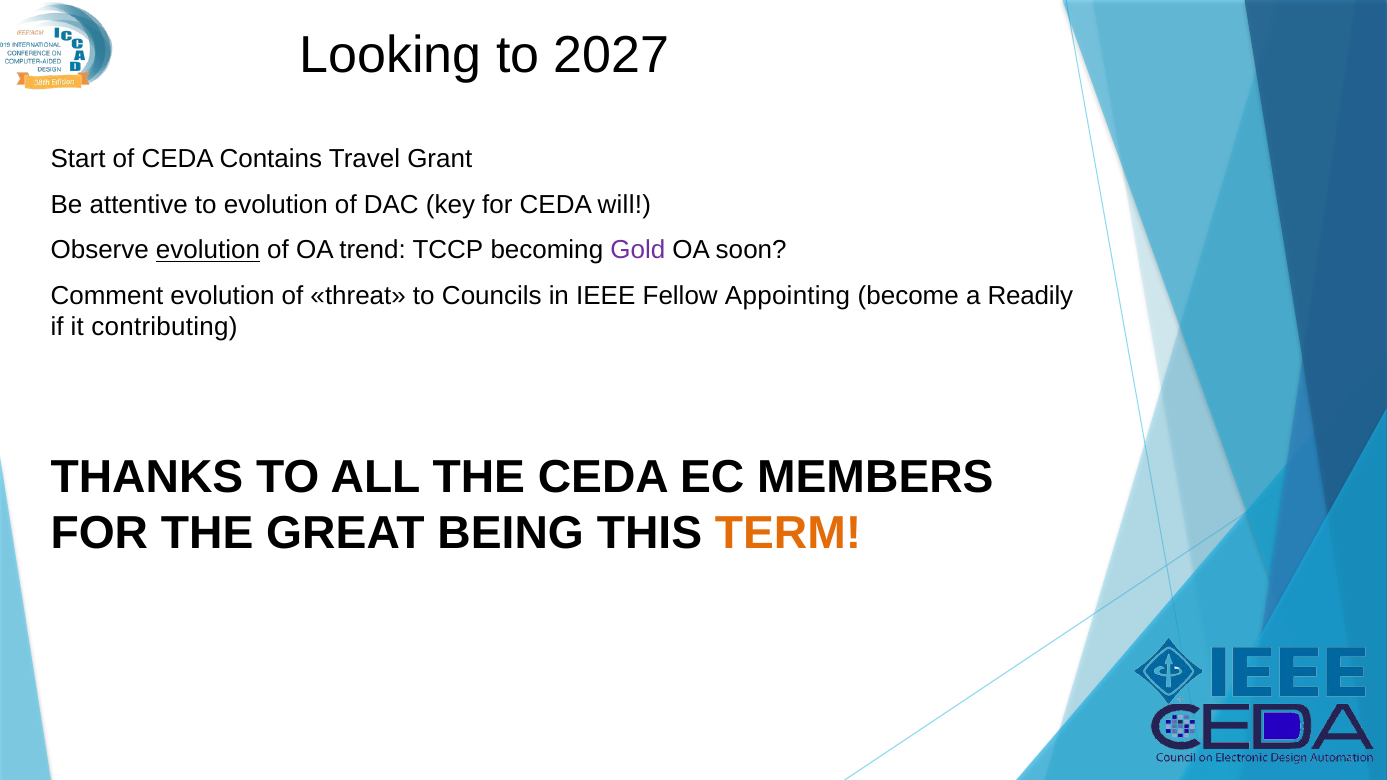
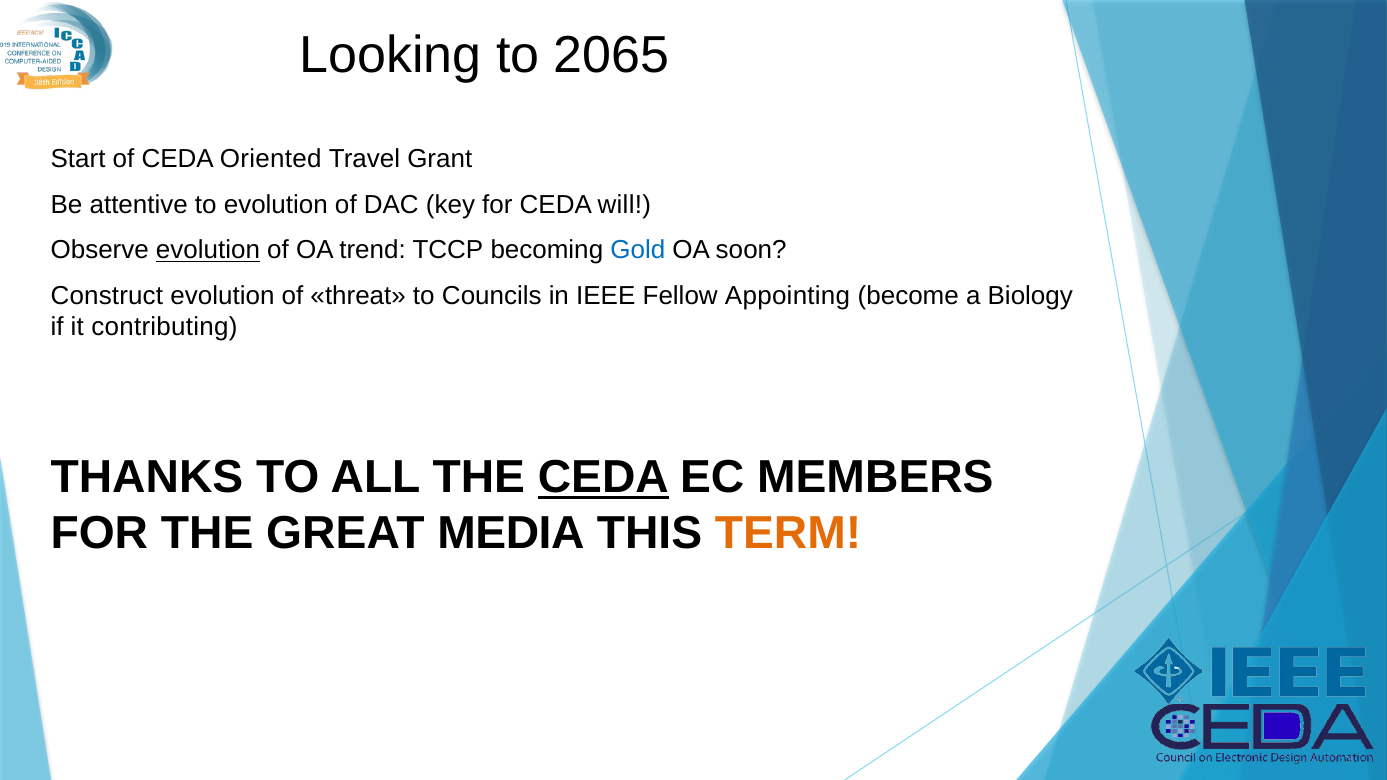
2027: 2027 -> 2065 (612, 55)
Contains: Contains -> Oriented (271, 159)
Gold colour: purple -> blue (638, 250)
Comment: Comment -> Construct (107, 296)
Readily: Readily -> Biology (1030, 296)
CEDA underline: none -> present (603, 478)
BEING: BEING -> MEDIA (511, 533)
